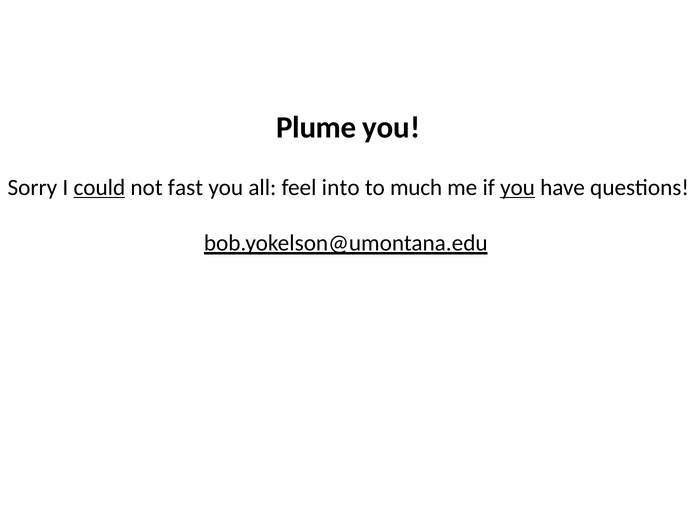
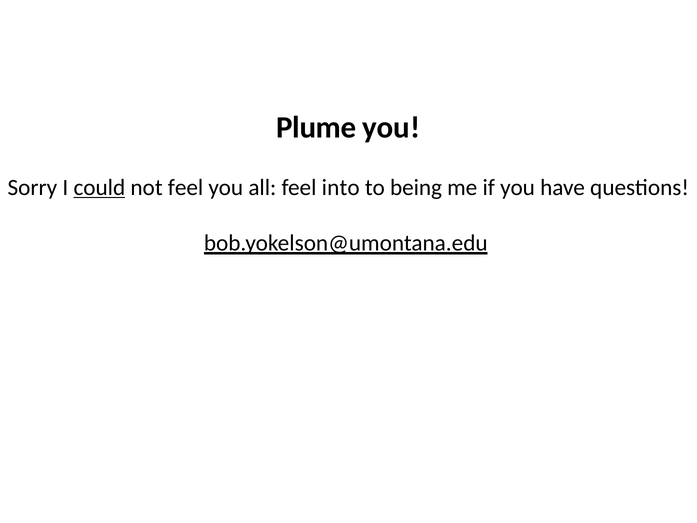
not fast: fast -> feel (186, 187)
much: much -> being (416, 187)
you underline: present -> none (518, 187)
